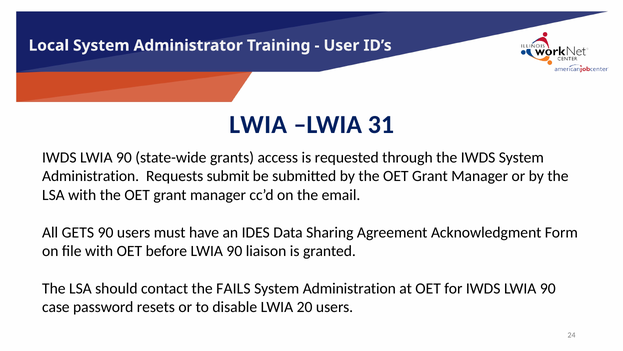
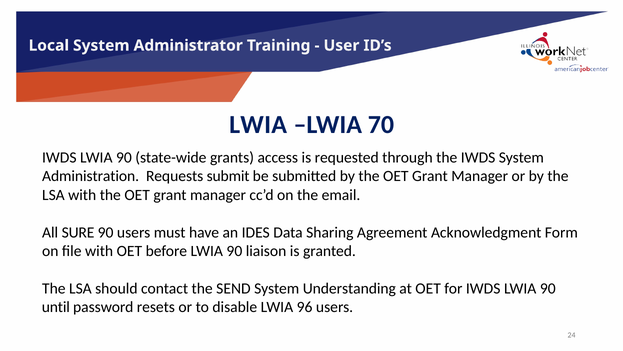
31: 31 -> 70 (381, 124)
GETS: GETS -> SURE (78, 232)
FAILS: FAILS -> SEND (233, 288)
Administration: Administration -> Understanding (349, 288)
case: case -> until (56, 307)
20: 20 -> 96 (305, 307)
